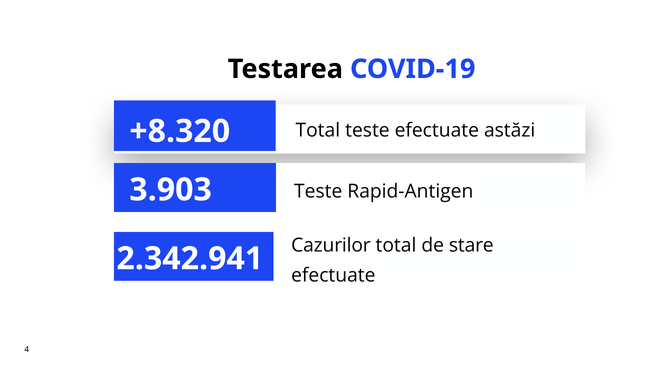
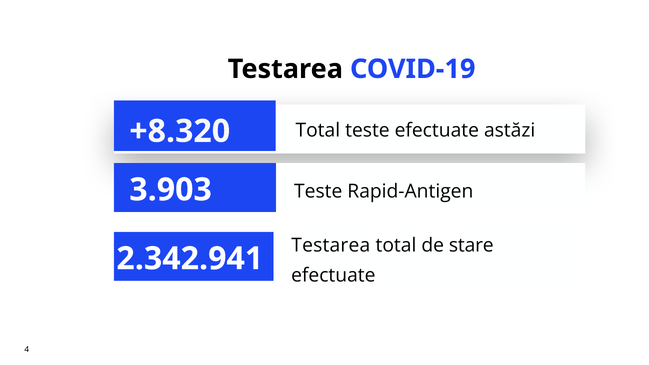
Cazurilor: Cazurilor -> Testarea (331, 245)
